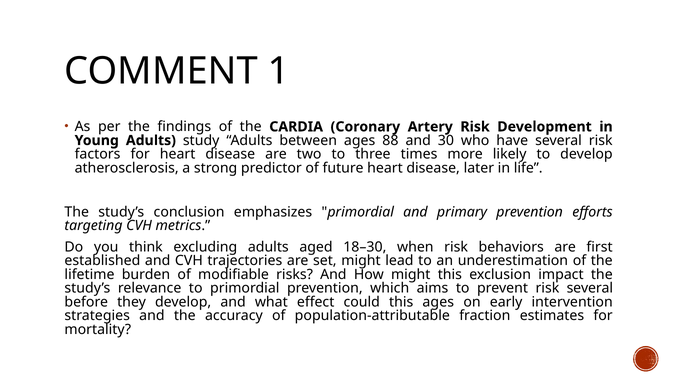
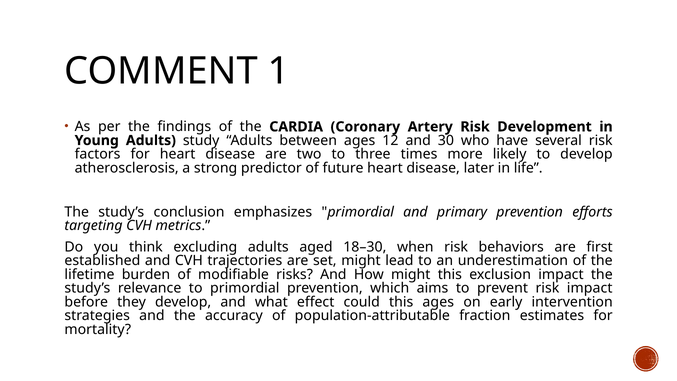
88: 88 -> 12 (390, 140)
risk several: several -> impact (590, 288)
